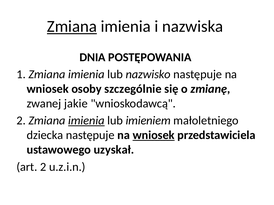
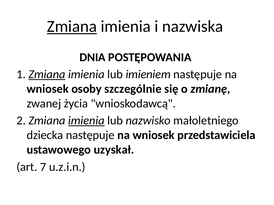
Zmiana underline: none -> present (47, 75)
nazwisko: nazwisko -> imieniem (148, 75)
jakie: jakie -> życia (76, 104)
imieniem: imieniem -> nazwisko (148, 121)
wniosek underline: present -> none (154, 136)
art 2: 2 -> 7 (43, 167)
